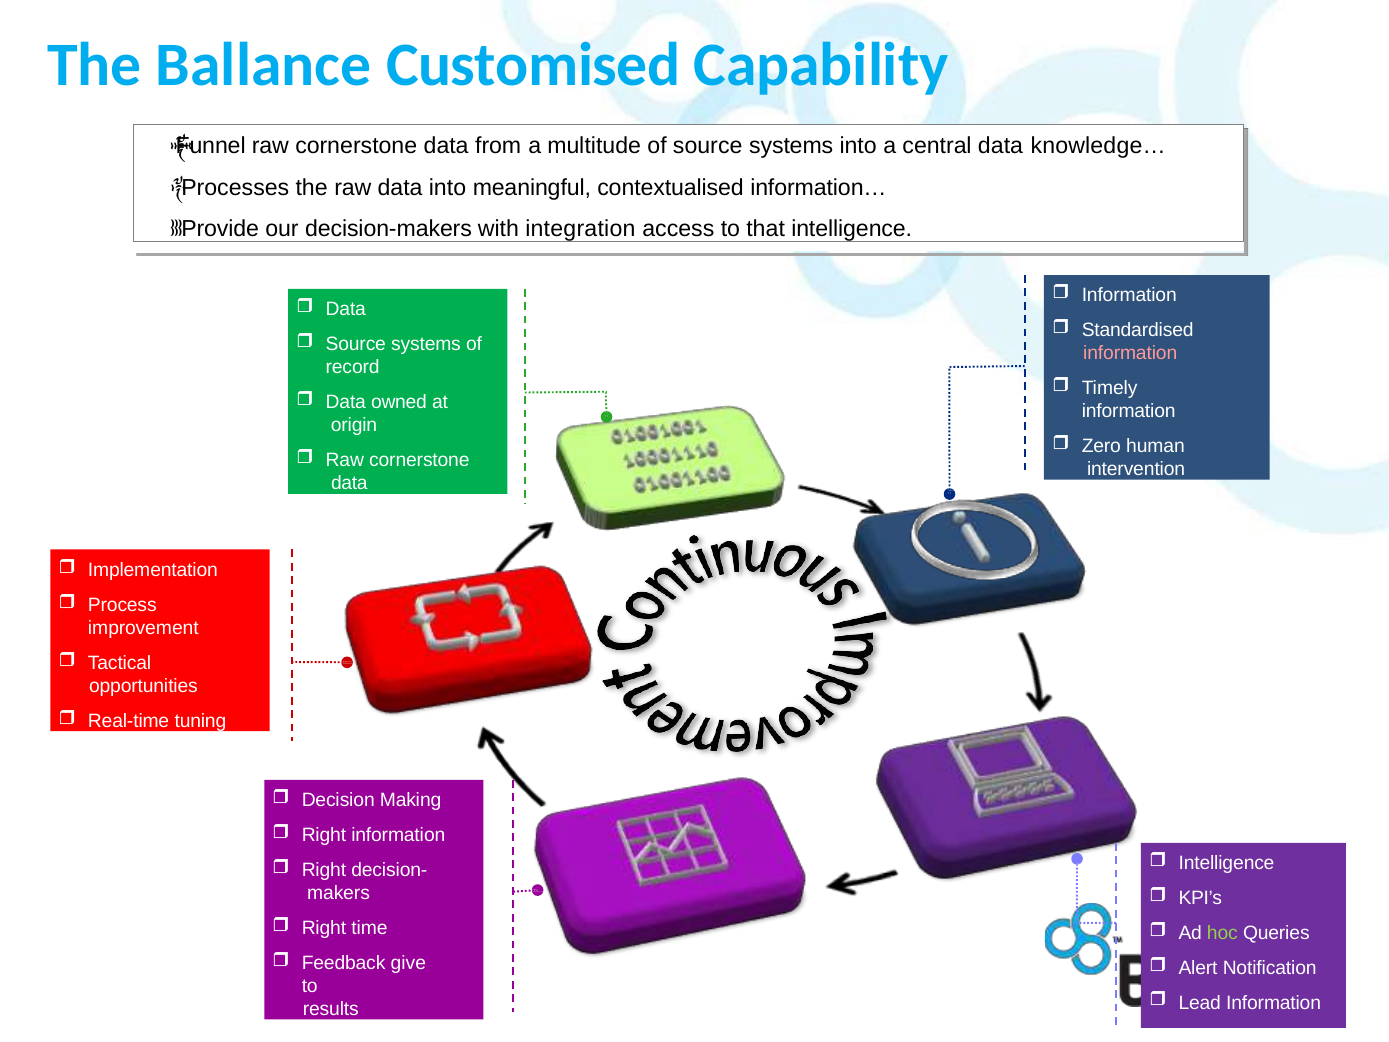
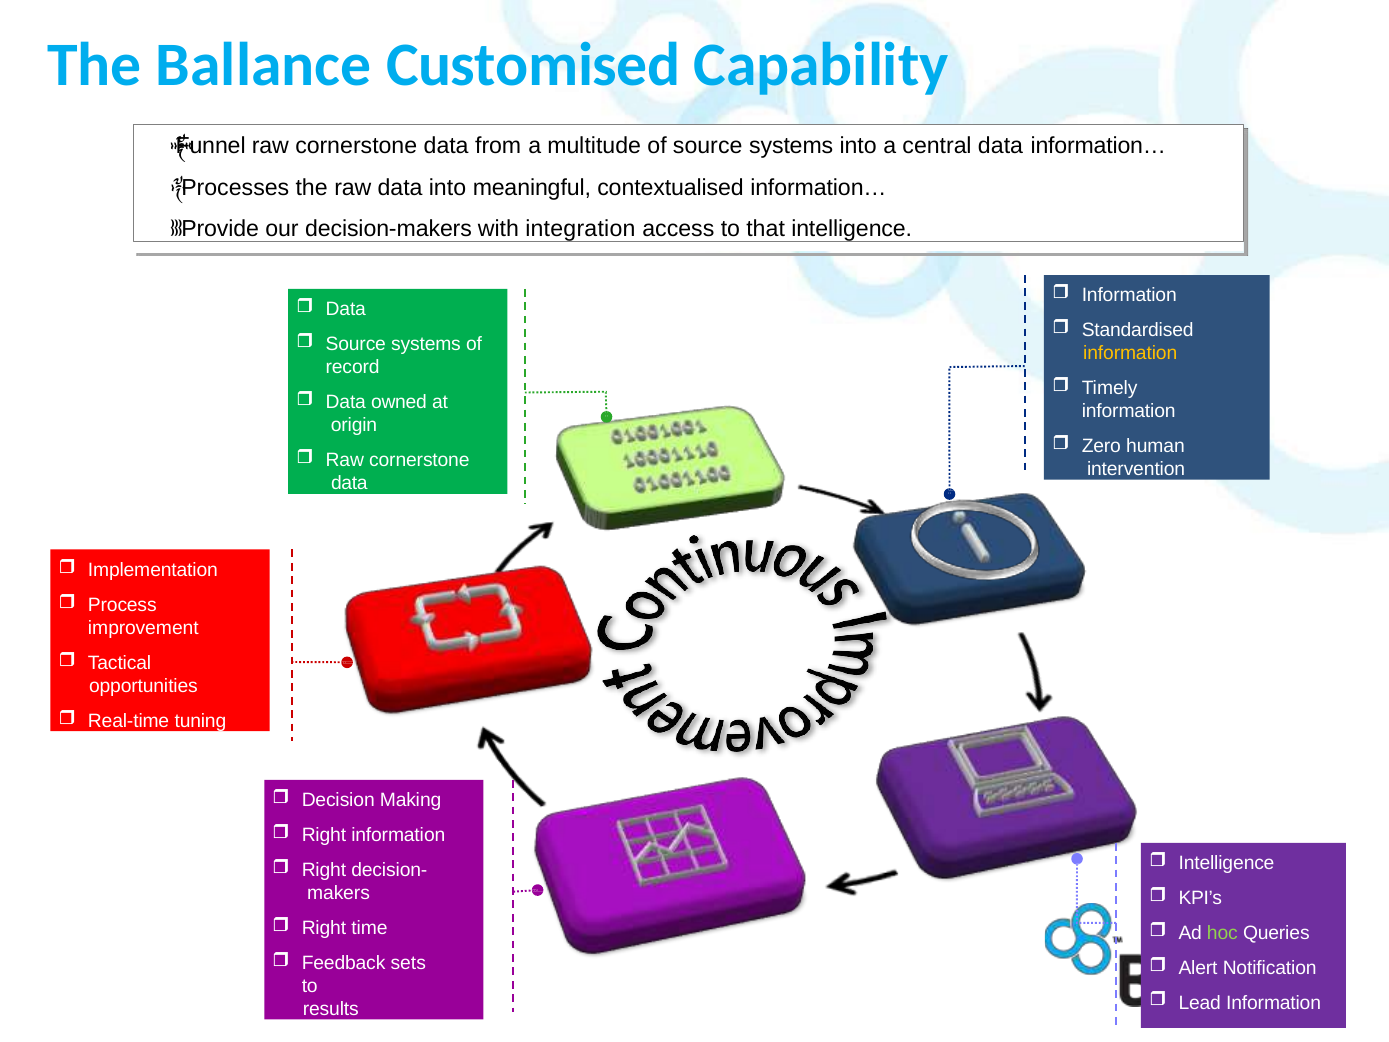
data knowledge…: knowledge… -> information… (1098, 146)
information colour: pink -> yellow (1130, 353)
give: give -> sets (408, 963)
